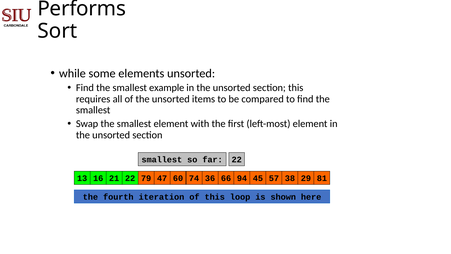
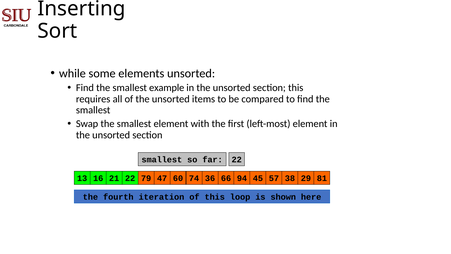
Performs: Performs -> Inserting (82, 9)
